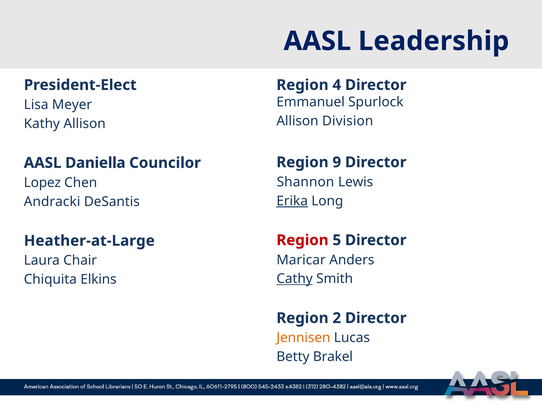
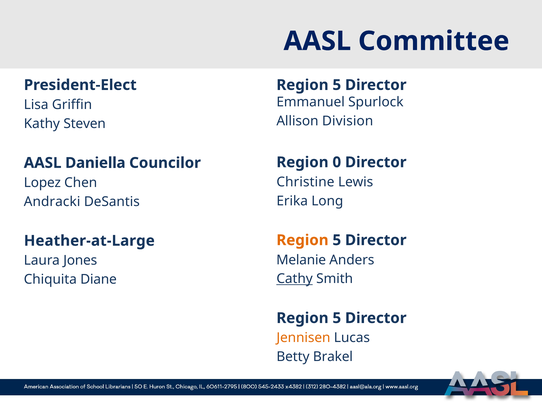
Leadership: Leadership -> Committee (434, 41)
4: 4 -> 5 (337, 85)
Meyer: Meyer -> Griffin (72, 105)
Kathy Allison: Allison -> Steven (85, 124)
9: 9 -> 0 (337, 162)
Shannon: Shannon -> Christine (305, 182)
Erika underline: present -> none (292, 201)
Region colour: red -> orange (302, 240)
Maricar: Maricar -> Melanie (301, 260)
Chair: Chair -> Jones (80, 261)
Elkins: Elkins -> Diane (99, 280)
2: 2 -> 5 (337, 318)
